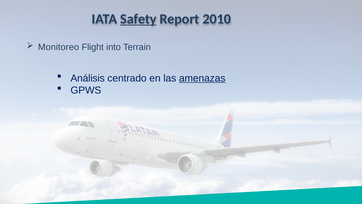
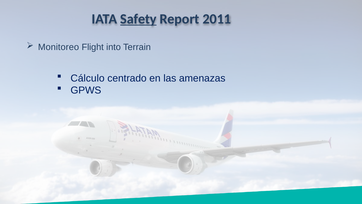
2010: 2010 -> 2011 (217, 19)
Análisis: Análisis -> Cálculo (88, 78)
amenazas underline: present -> none (202, 78)
